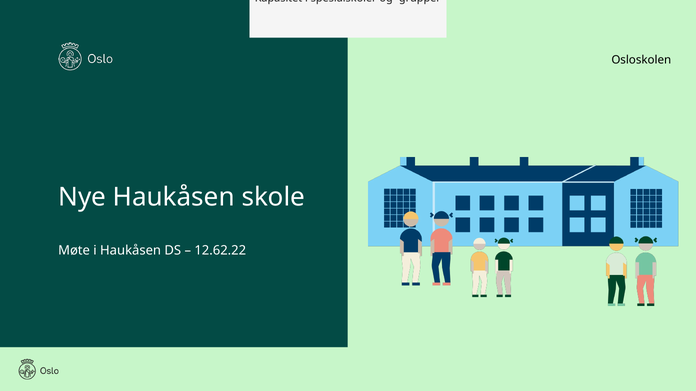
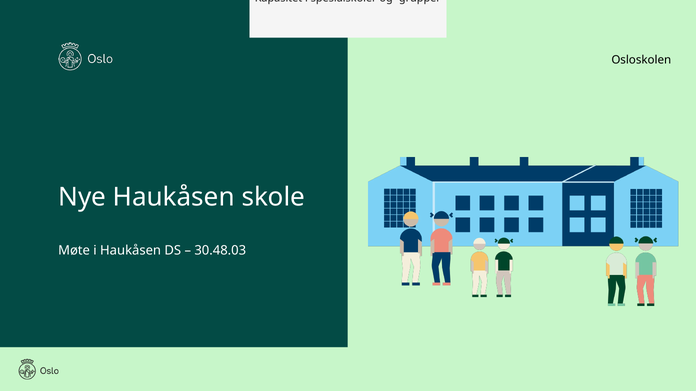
12.62.22: 12.62.22 -> 30.48.03 (220, 251)
